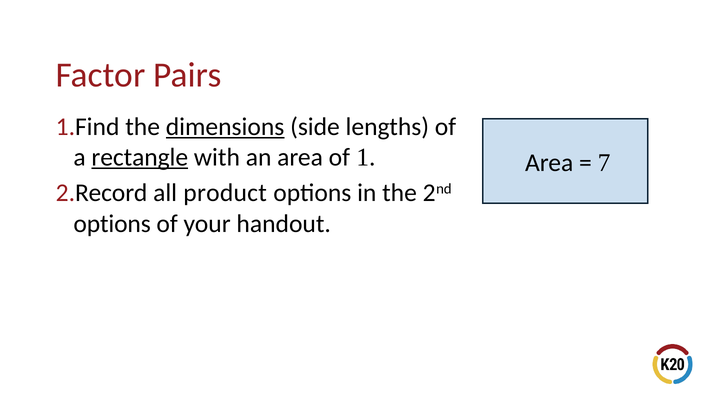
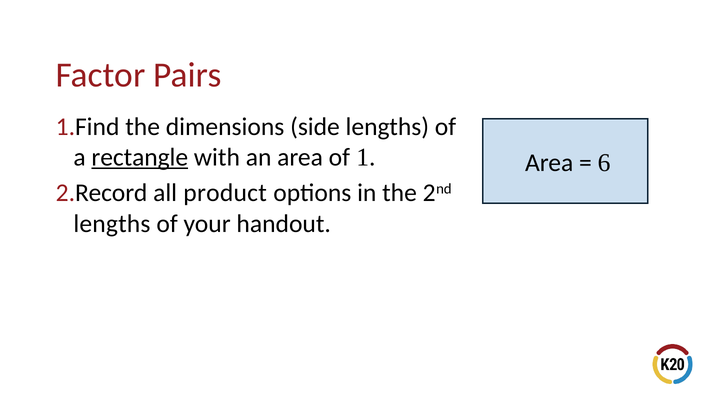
dimensions underline: present -> none (225, 127)
7: 7 -> 6 (604, 163)
options: options -> lengths (112, 224)
